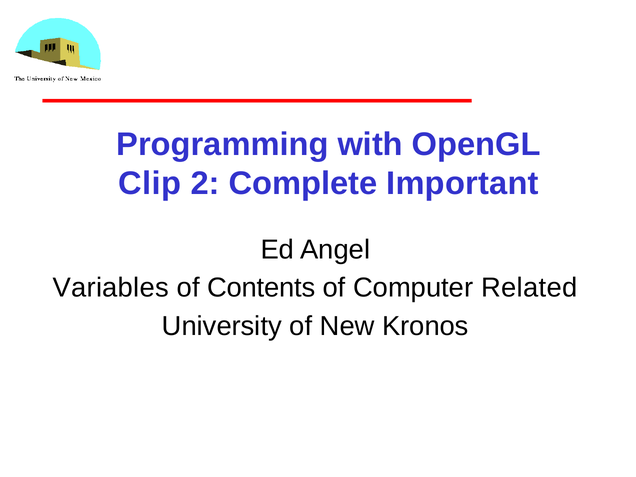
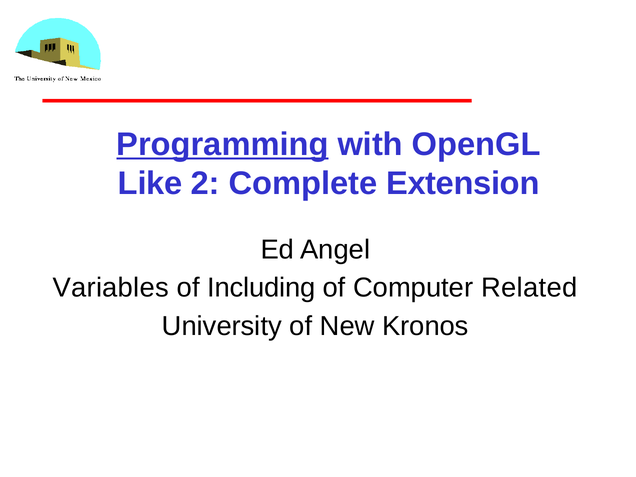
Programming underline: none -> present (222, 144)
Clip: Clip -> Like (150, 184)
Important: Important -> Extension (463, 184)
Contents: Contents -> Including (261, 288)
